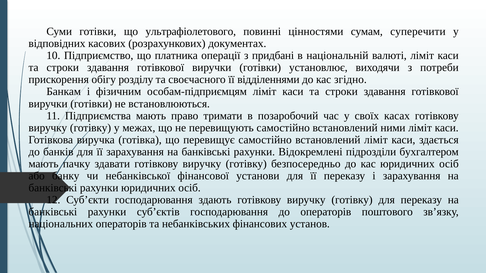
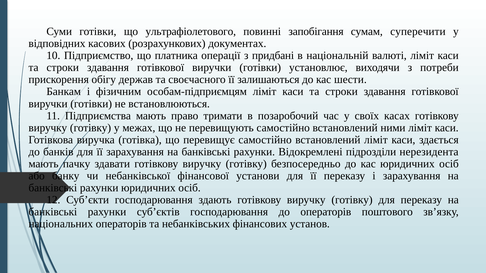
цінностями: цінностями -> запобігання (316, 32)
розділу: розділу -> держав (136, 80)
відділеннями: відділеннями -> залишаються (268, 80)
згідно: згідно -> шести (350, 80)
бухгалтером: бухгалтером -> нерезидента (429, 152)
